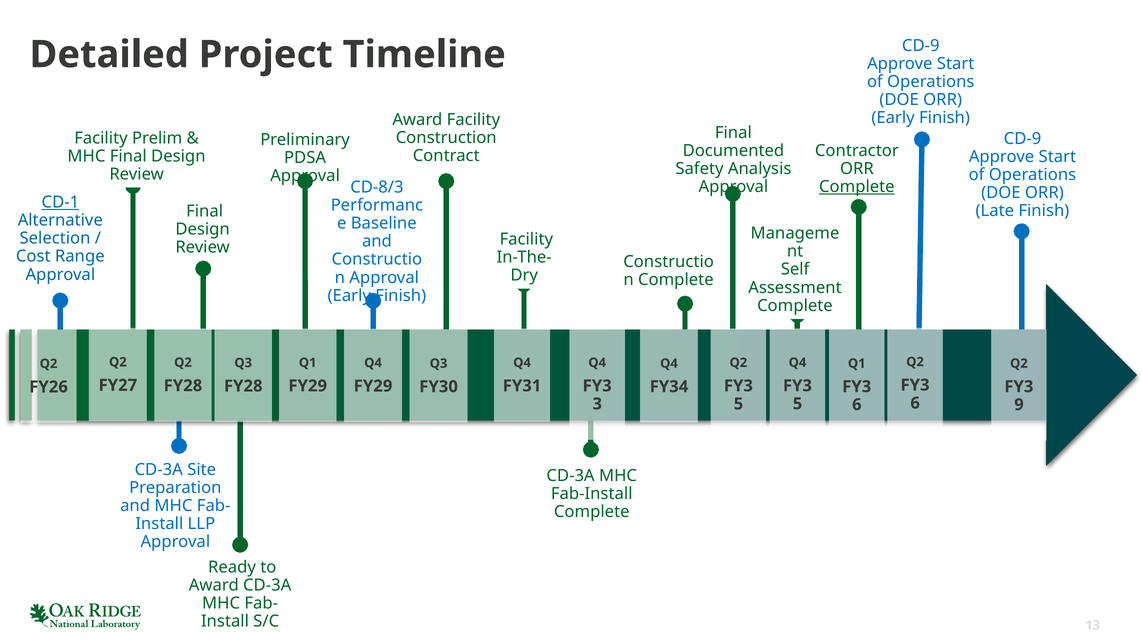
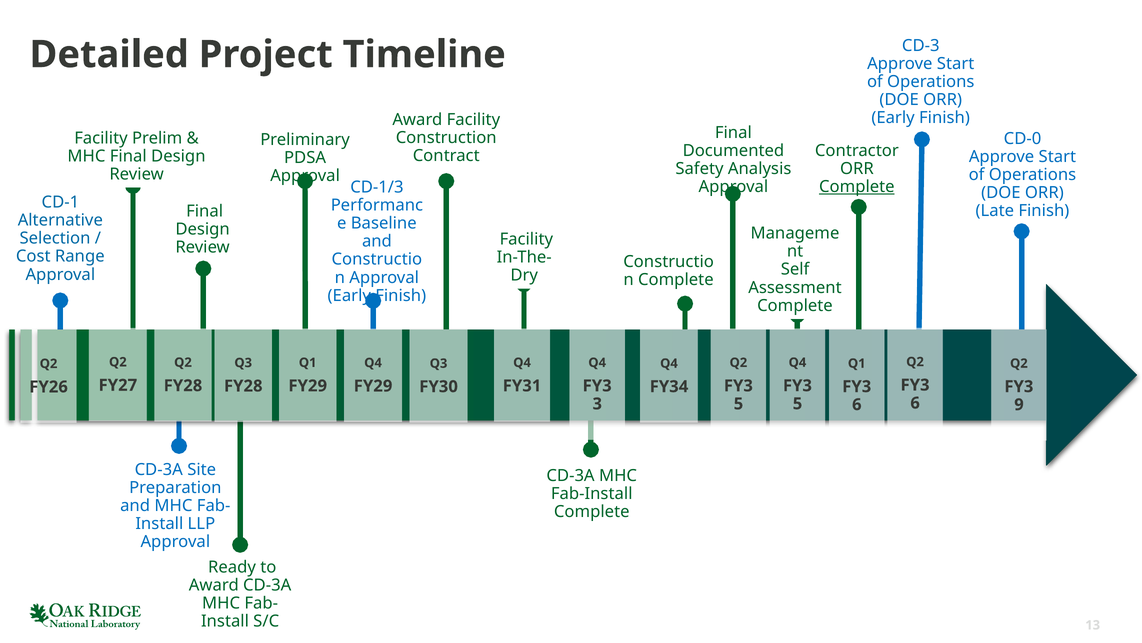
CD-9: CD-9 -> CD-3 (921, 46)
CD-9: CD-9 -> CD-0 (1023, 138)
CD-8/3: CD-8/3 -> CD-1/3 (377, 187)
CD-1 underline: present -> none (60, 202)
